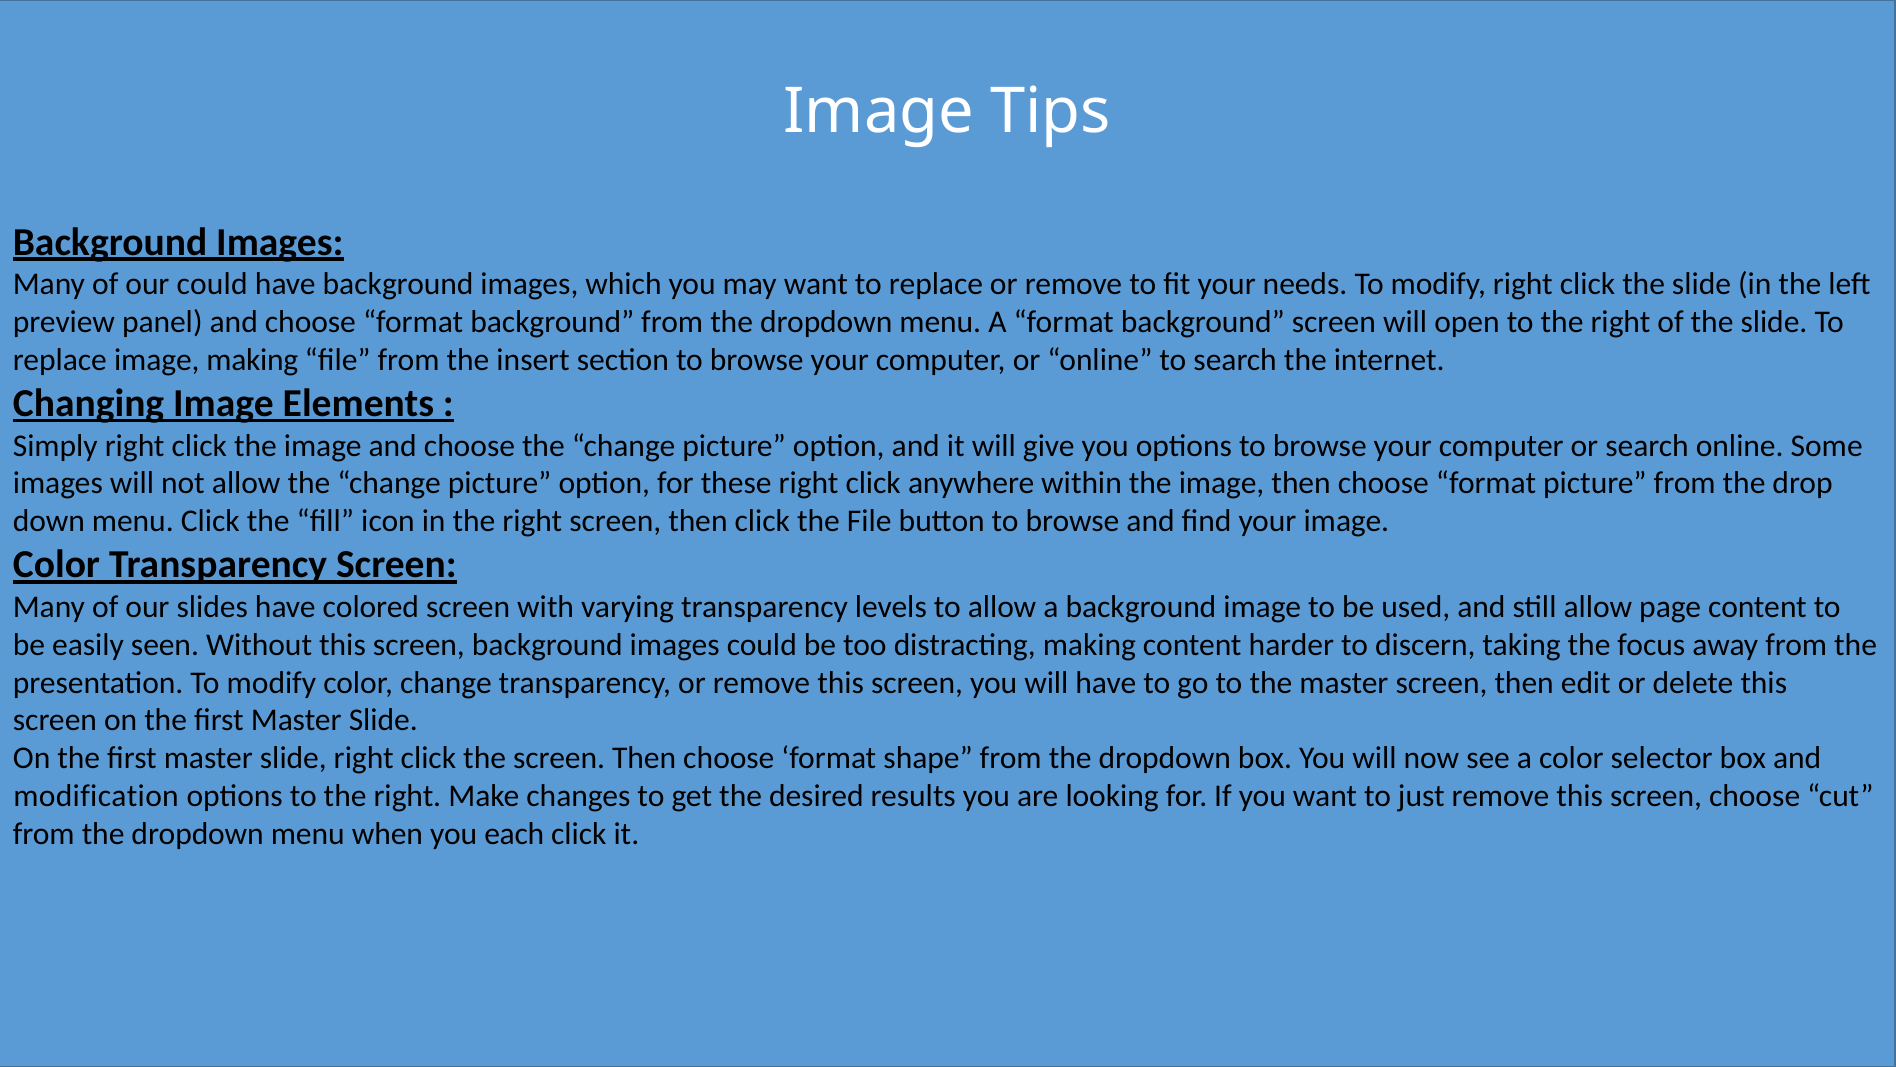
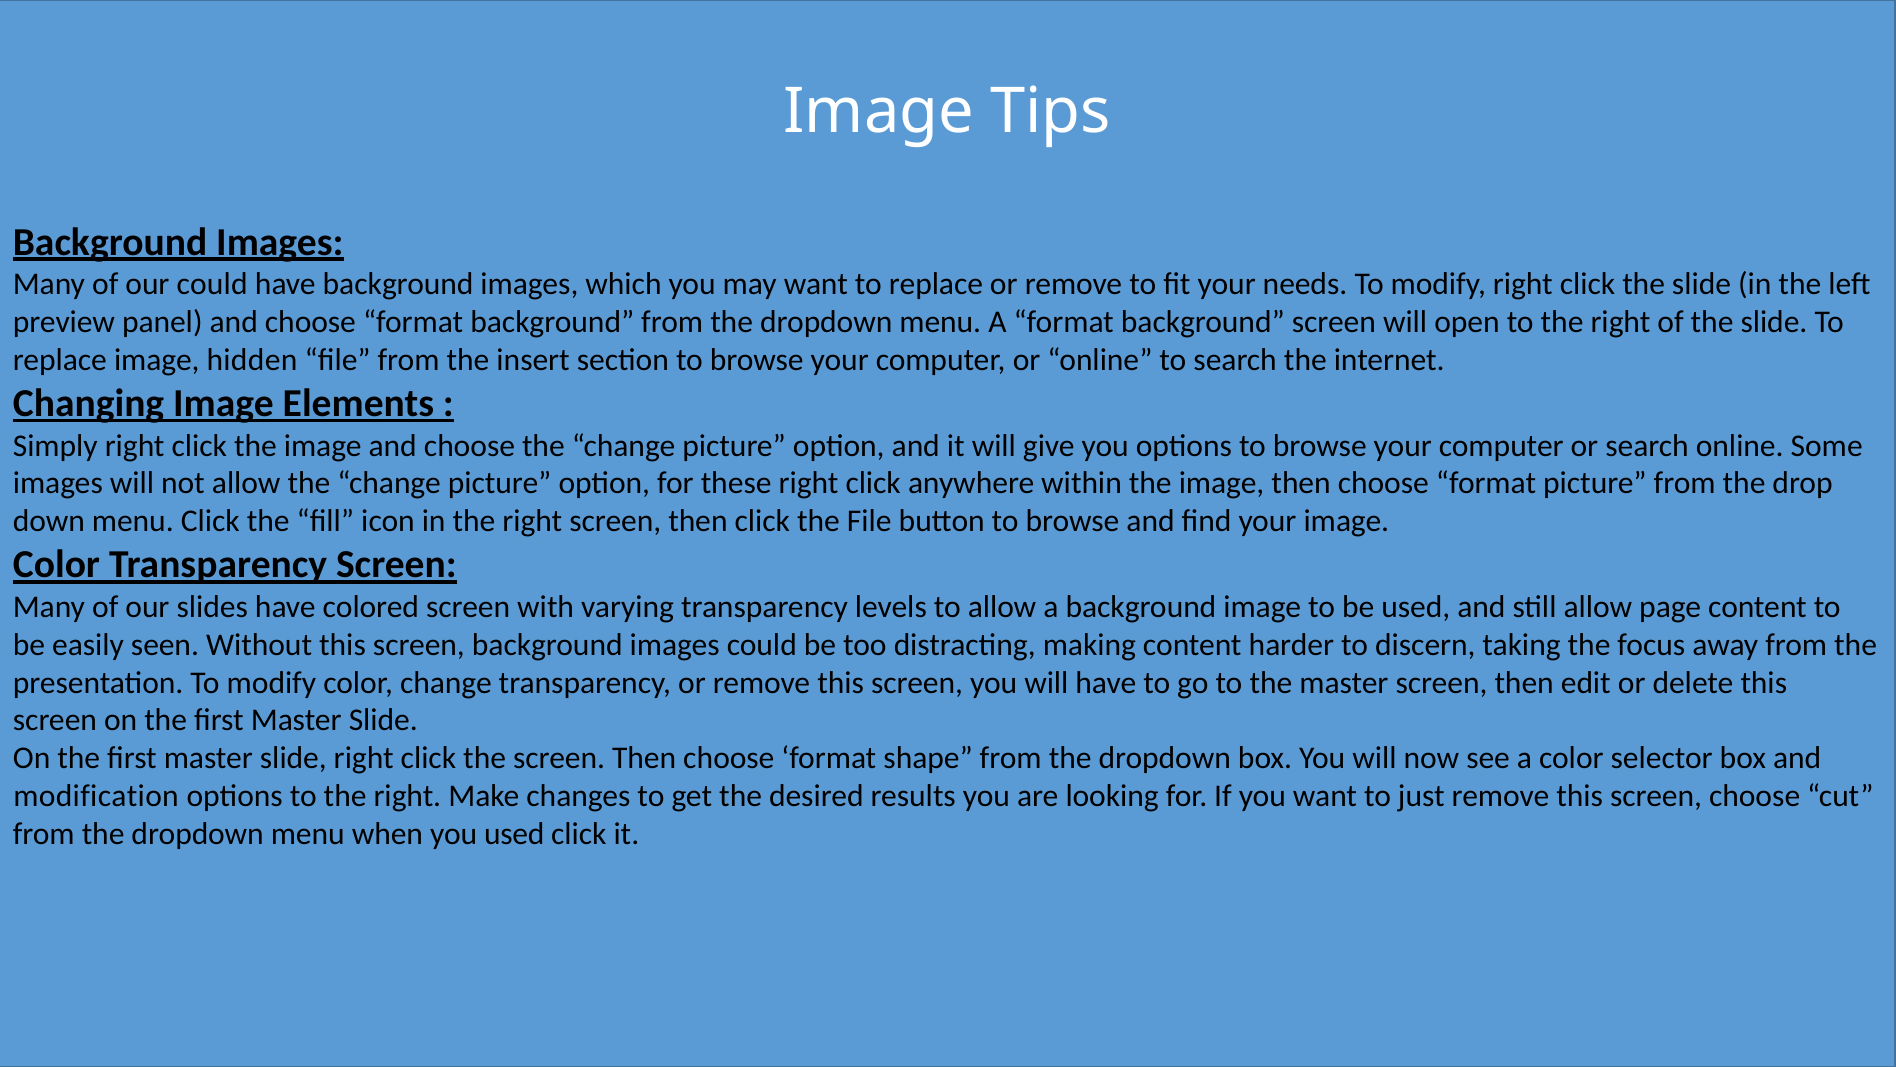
image making: making -> hidden (252, 360)
you each: each -> used (514, 834)
